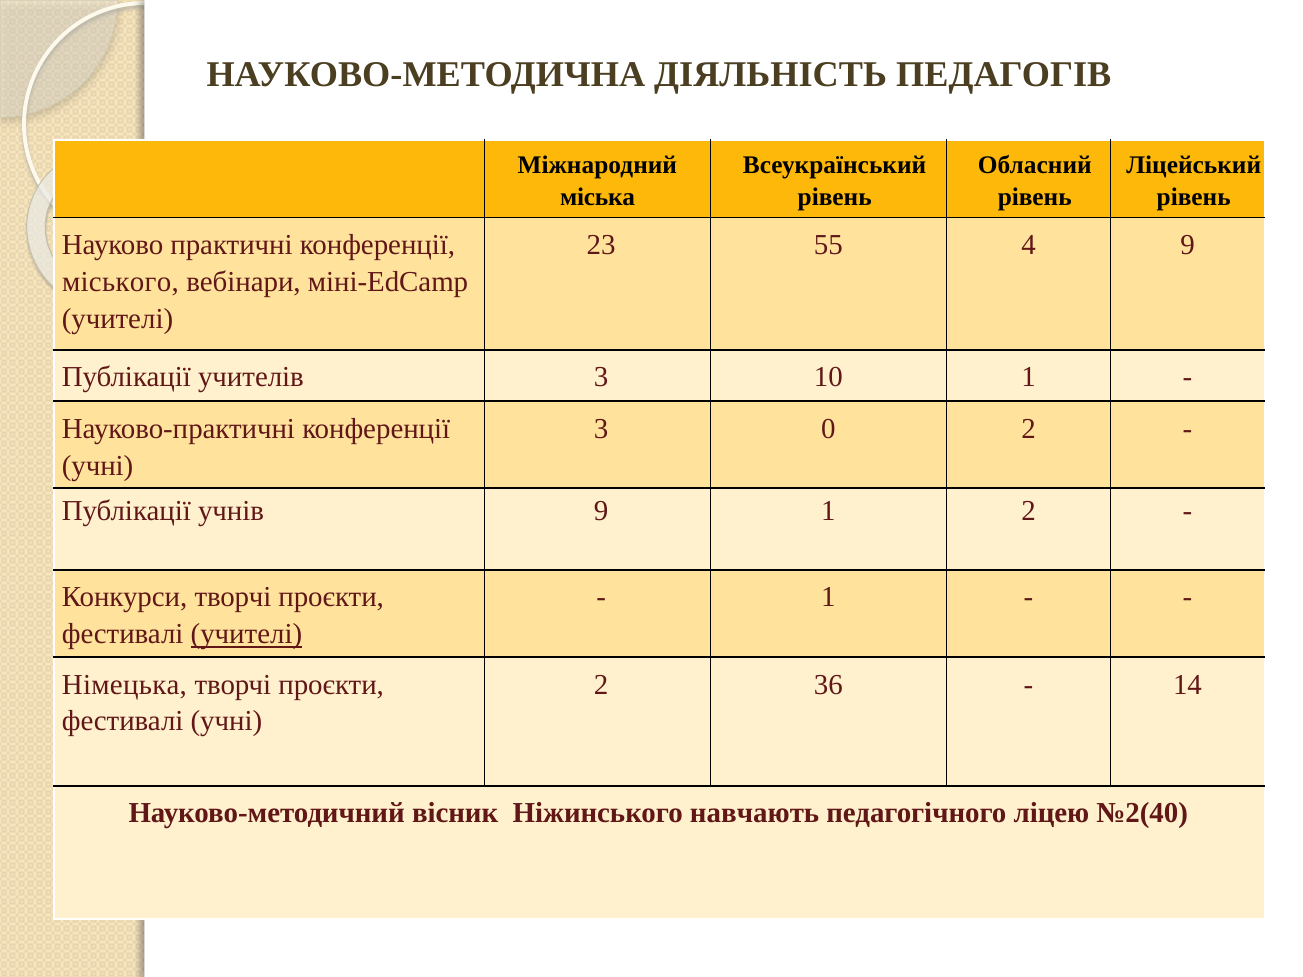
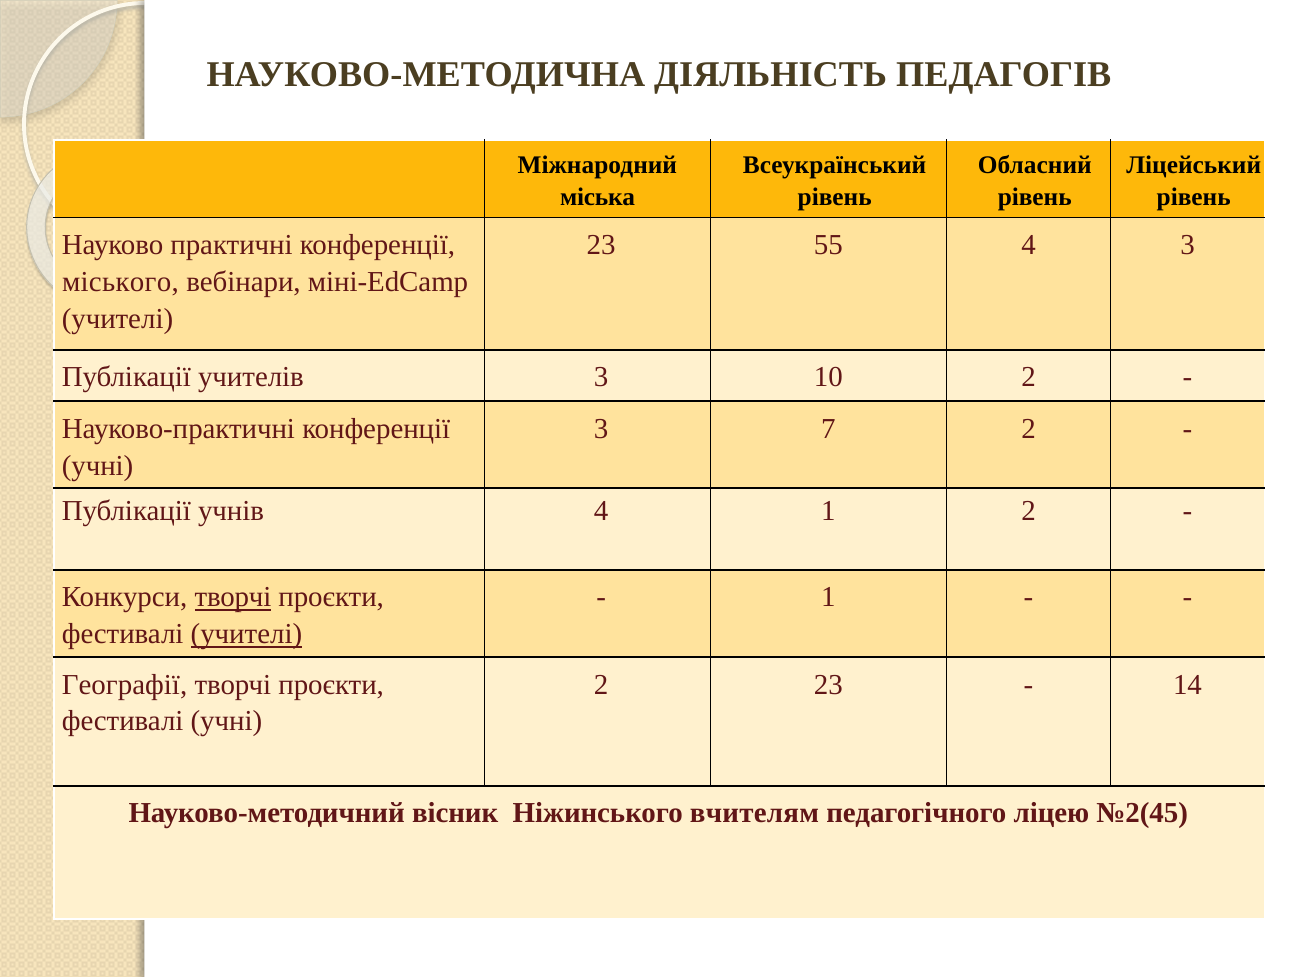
4 9: 9 -> 3 (1188, 245)
10 1: 1 -> 2 (1029, 378)
0: 0 -> 7 (828, 429)
учнів 9: 9 -> 4 (601, 511)
творчі underline: none -> present (233, 598)
Німецька: Німецька -> Географії (125, 685)
2 36: 36 -> 23 (828, 685)
навчають: навчають -> вчителям (754, 814)
№2(40: №2(40 -> №2(45 (1142, 814)
